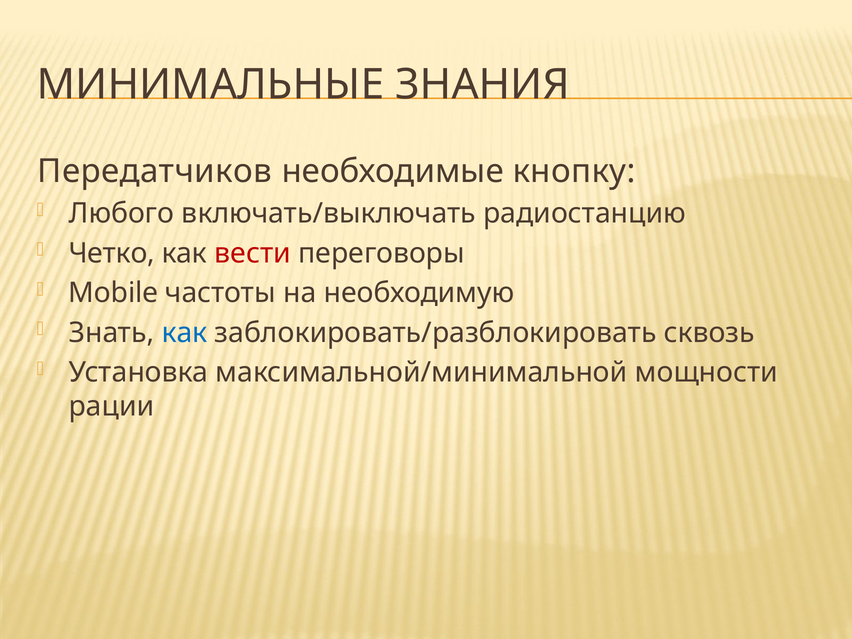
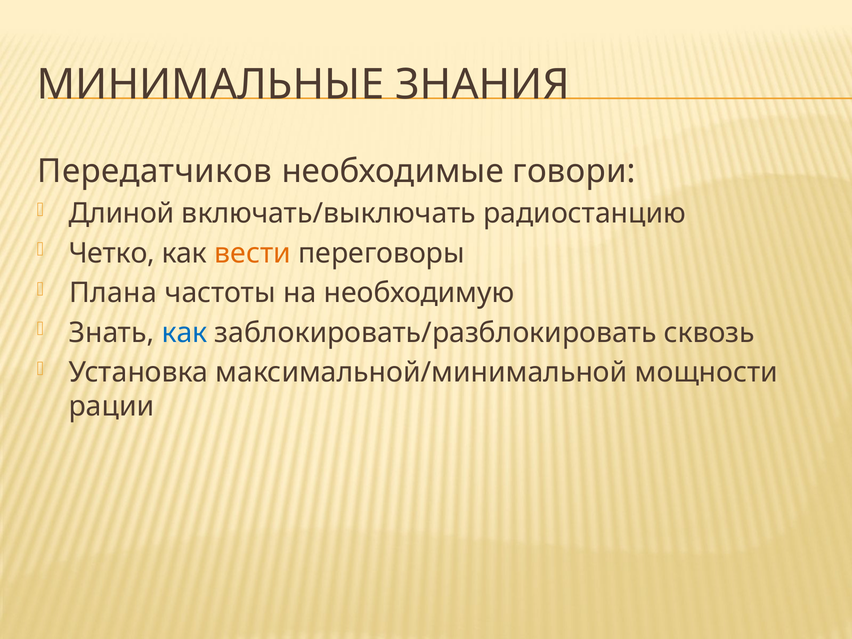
кнопку: кнопку -> говори (574, 171)
Любого: Любого -> Длиной (122, 213)
вести colour: red -> orange (253, 253)
Mobile: Mobile -> Плана (113, 293)
